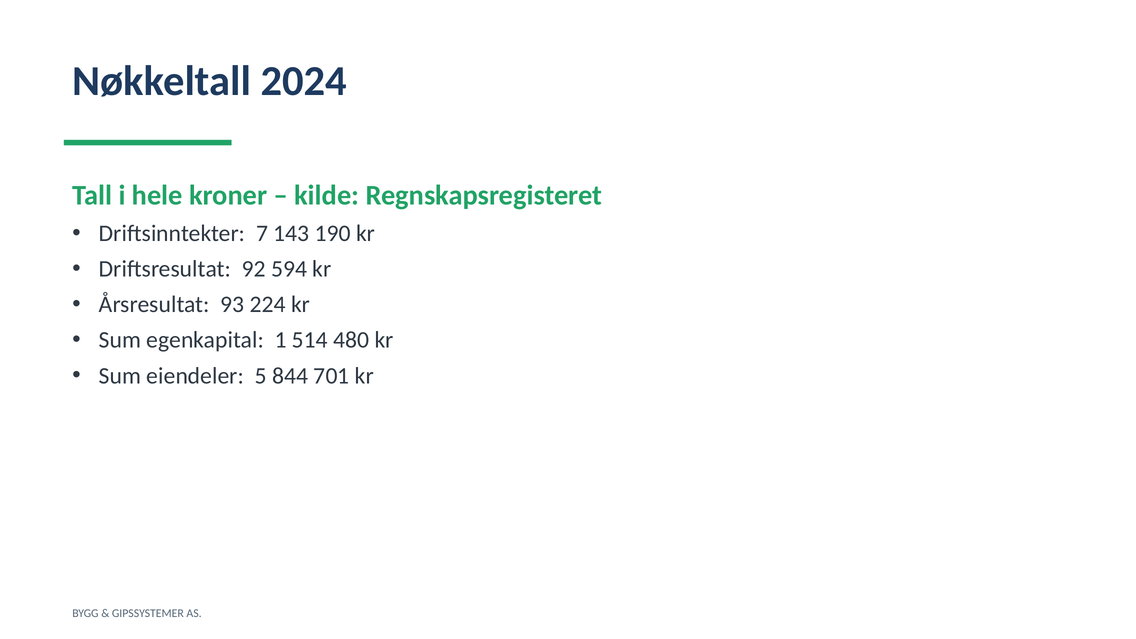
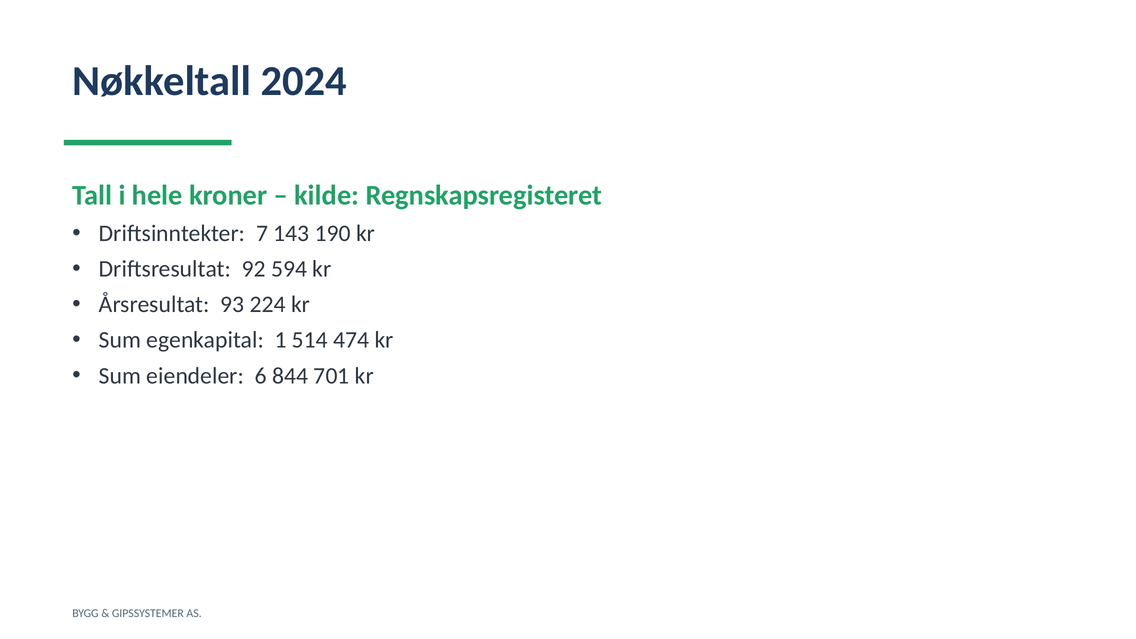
480: 480 -> 474 (351, 340)
5: 5 -> 6 (261, 376)
